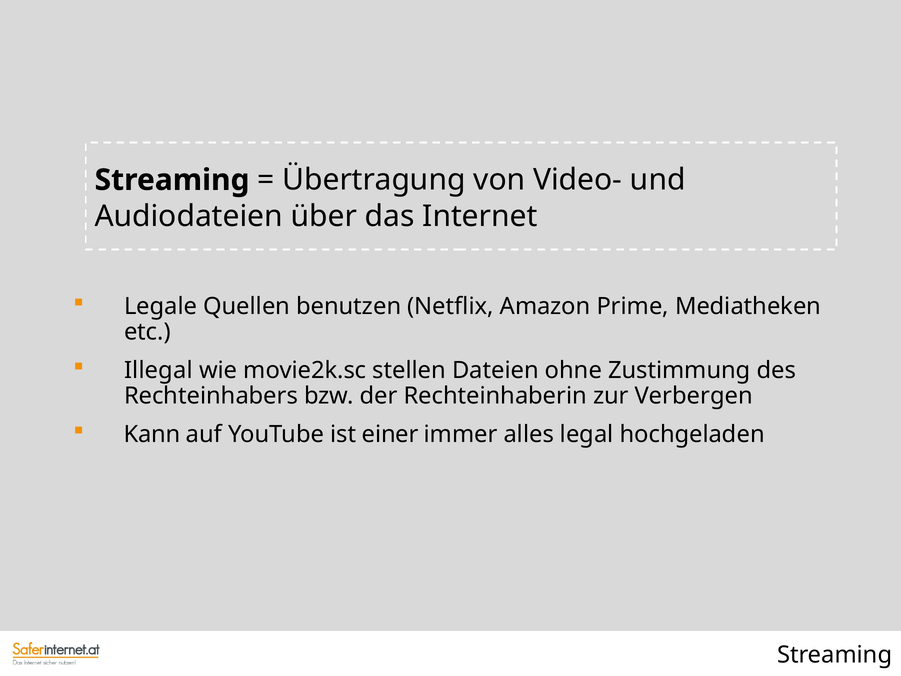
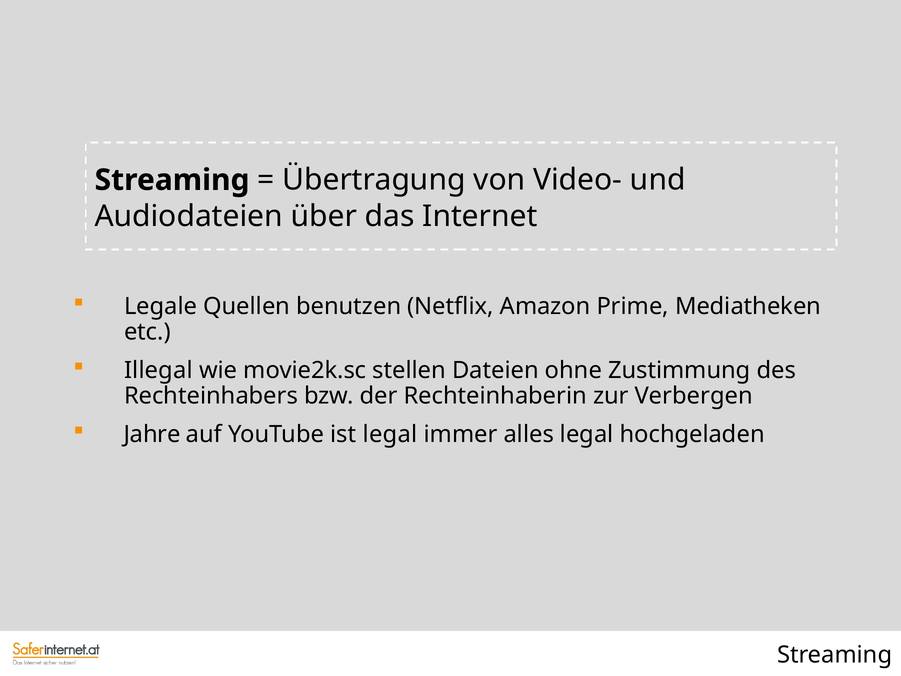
Kann: Kann -> Jahre (152, 434)
ist einer: einer -> legal (390, 434)
